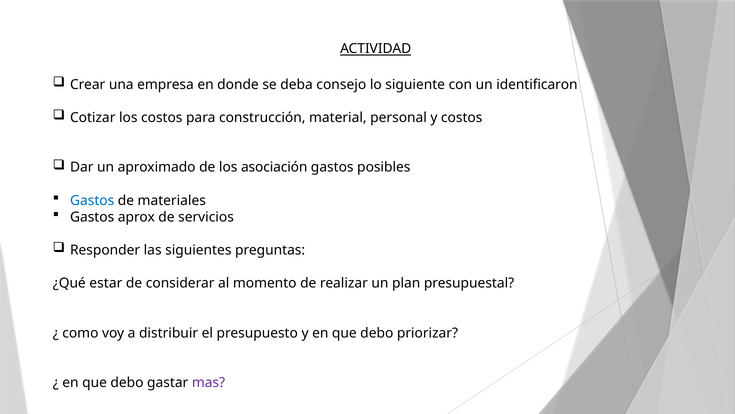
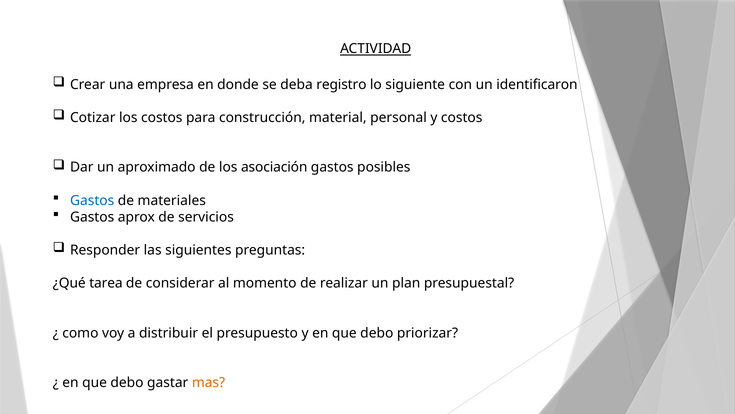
consejo: consejo -> registro (341, 84)
estar: estar -> tarea (106, 283)
mas colour: purple -> orange (208, 382)
